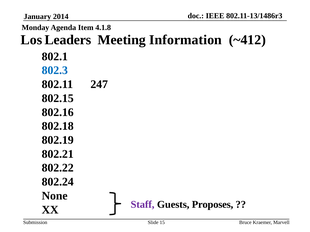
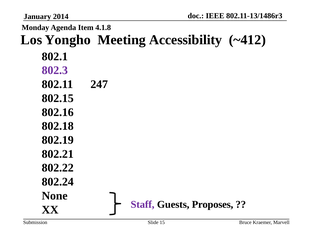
Leaders: Leaders -> Yongho (68, 40)
Information: Information -> Accessibility (186, 40)
802.3 colour: blue -> purple (55, 71)
